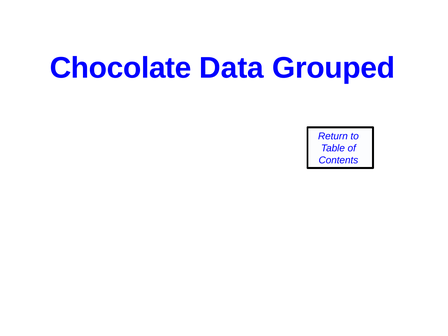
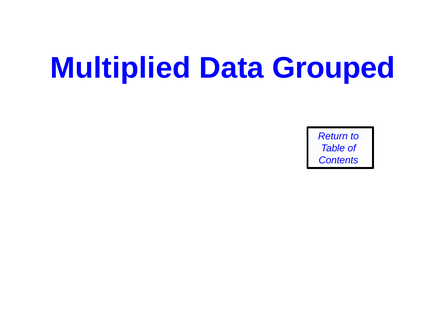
Chocolate: Chocolate -> Multiplied (120, 68)
